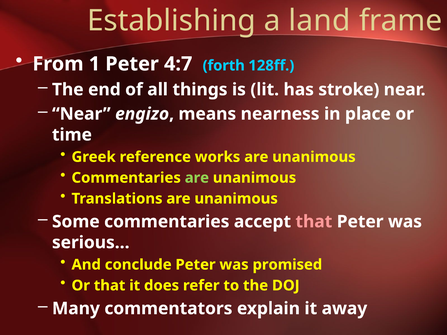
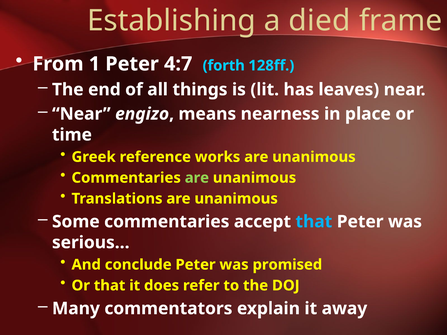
land: land -> died (320, 21)
stroke: stroke -> leaves (349, 90)
that colour: pink -> light blue (314, 222)
